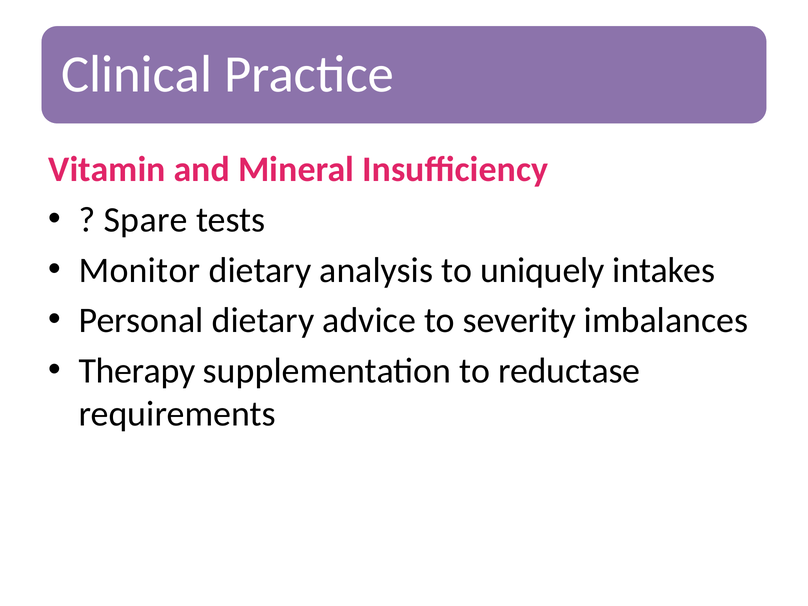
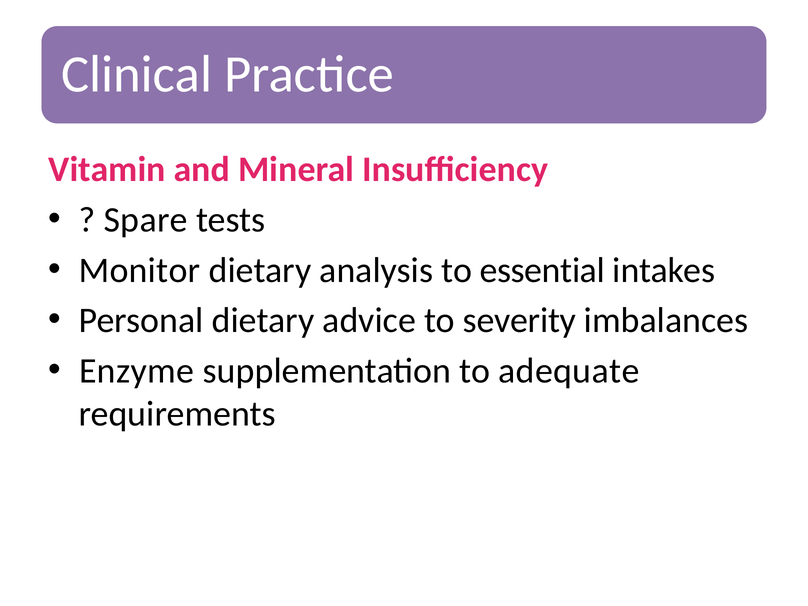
uniquely: uniquely -> essential (542, 270)
Therapy: Therapy -> Enzyme (137, 371)
reductase: reductase -> adequate (569, 371)
